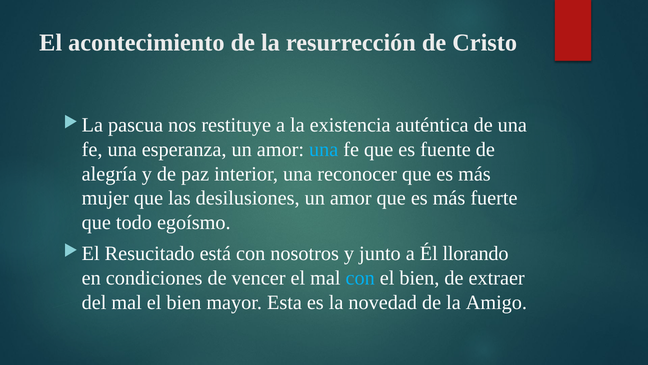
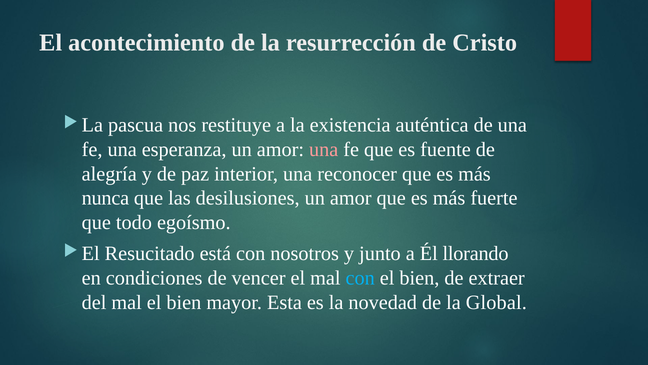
una colour: light blue -> pink (324, 149)
mujer: mujer -> nunca (105, 198)
Amigo: Amigo -> Global (496, 302)
